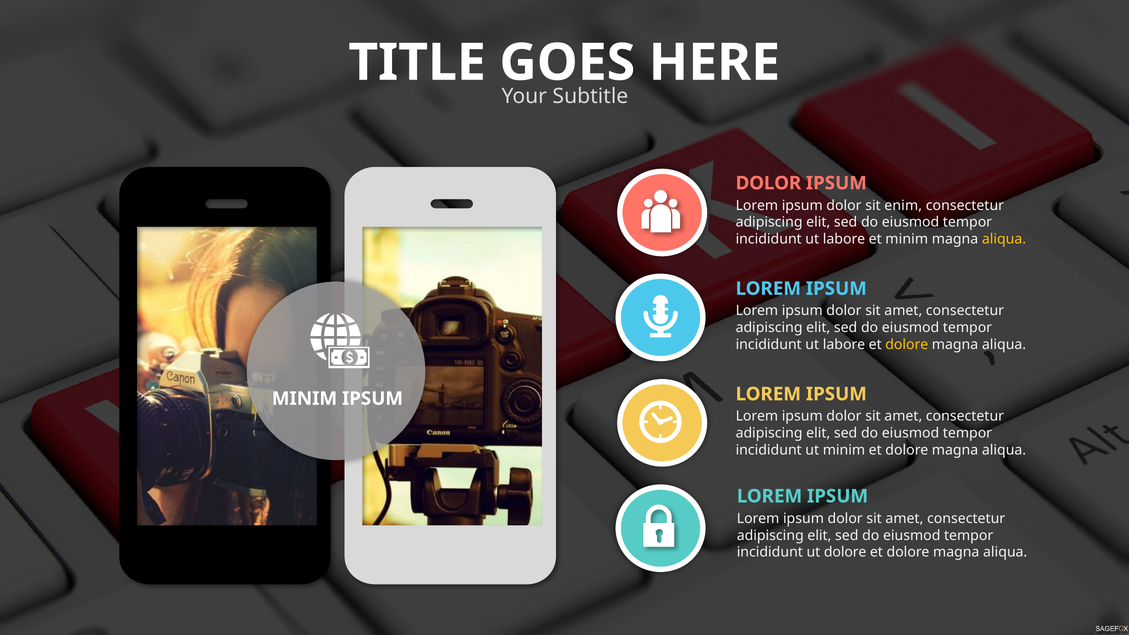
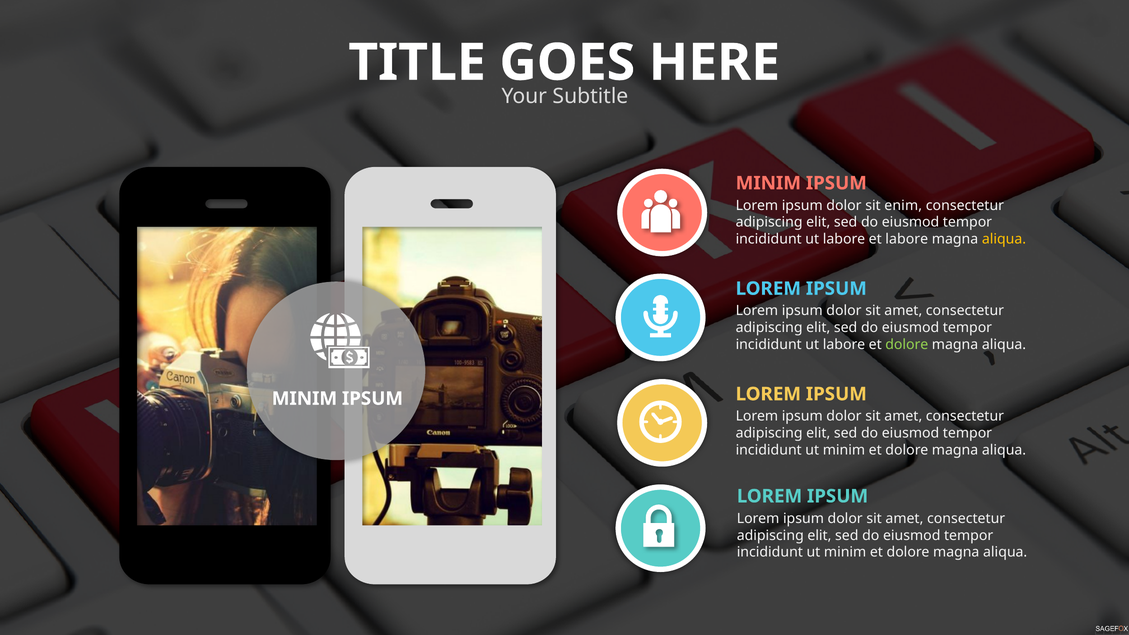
DOLOR: DOLOR -> MINIM (768, 183)
et minim: minim -> labore (907, 239)
dolore colour: yellow -> light green (907, 345)
dolore: dolore -> minim (845, 552)
